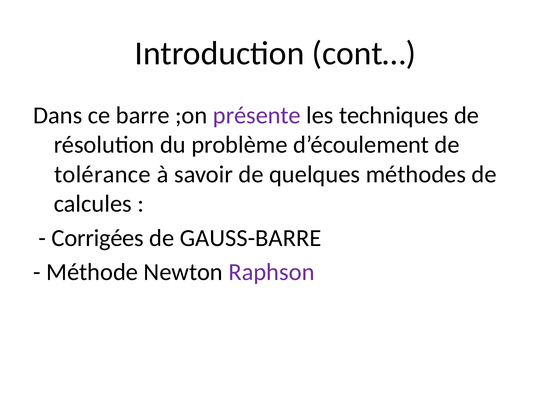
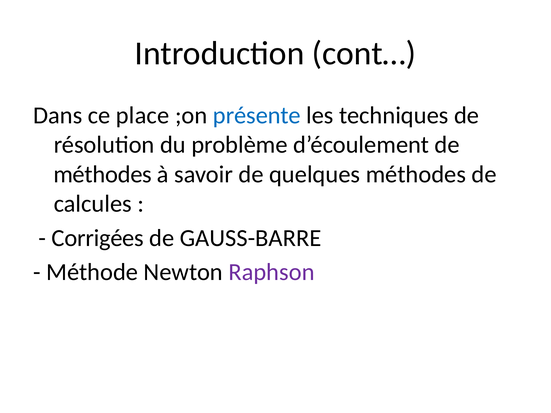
barre: barre -> place (143, 116)
présente colour: purple -> blue (257, 116)
tolérance: tolérance -> méthodes (103, 174)
